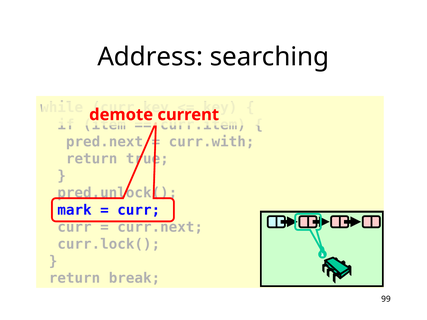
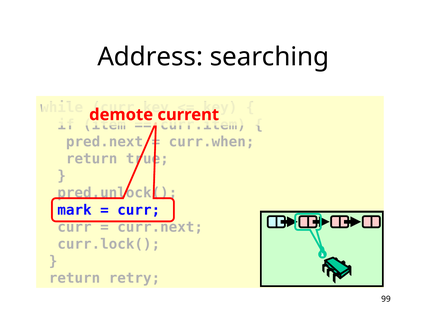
curr.with: curr.with -> curr.when (212, 142)
break: break -> retry (134, 278)
